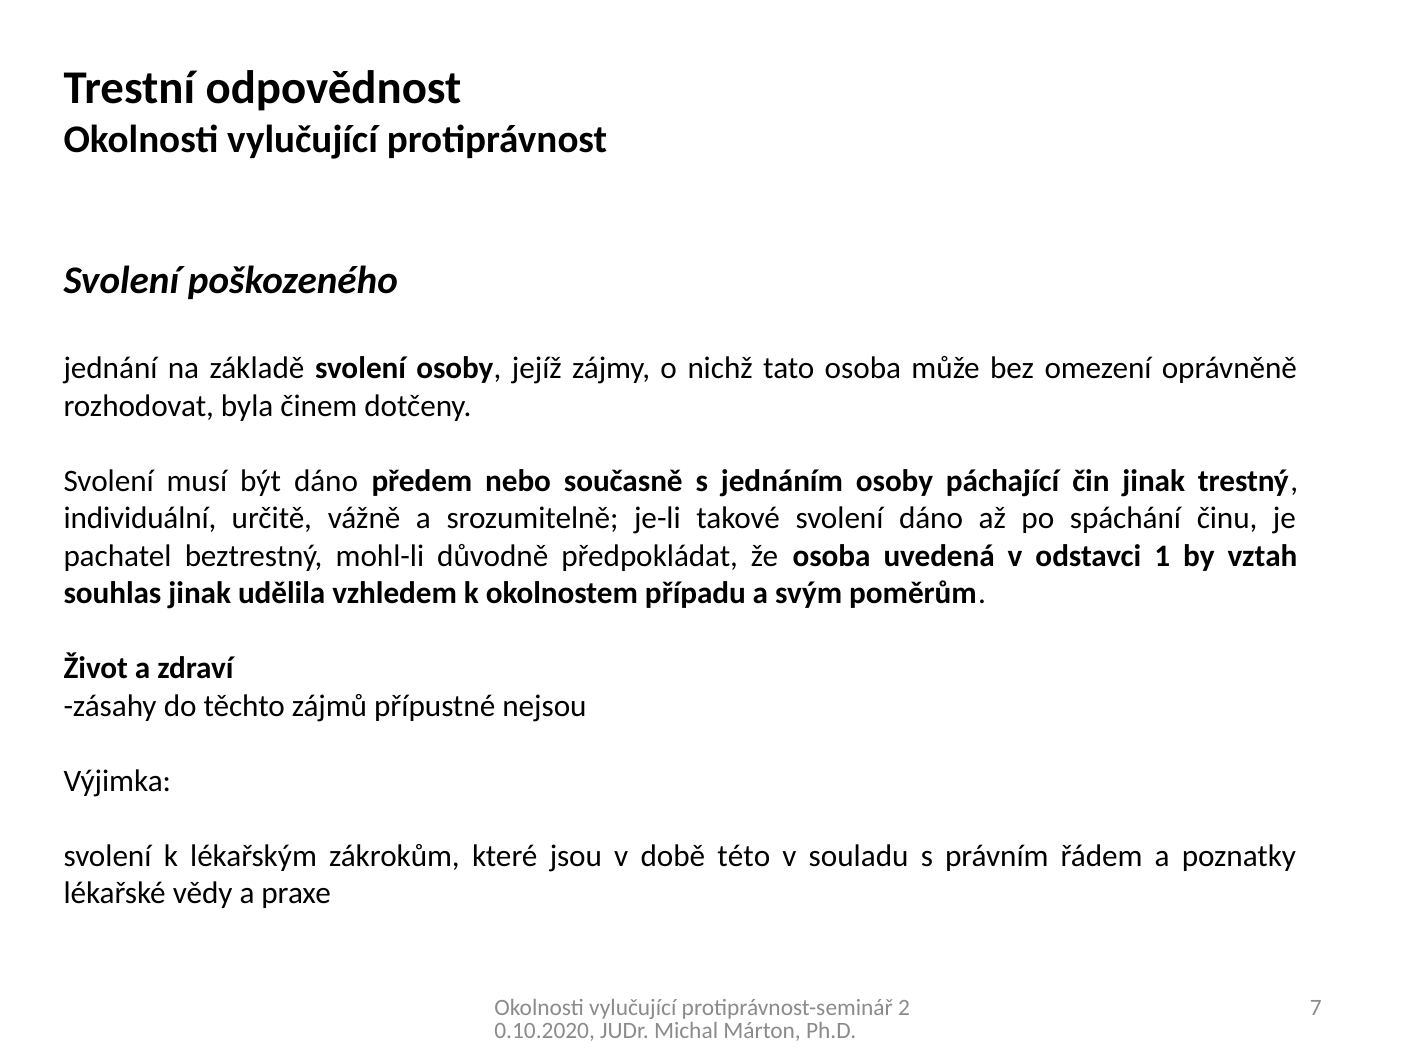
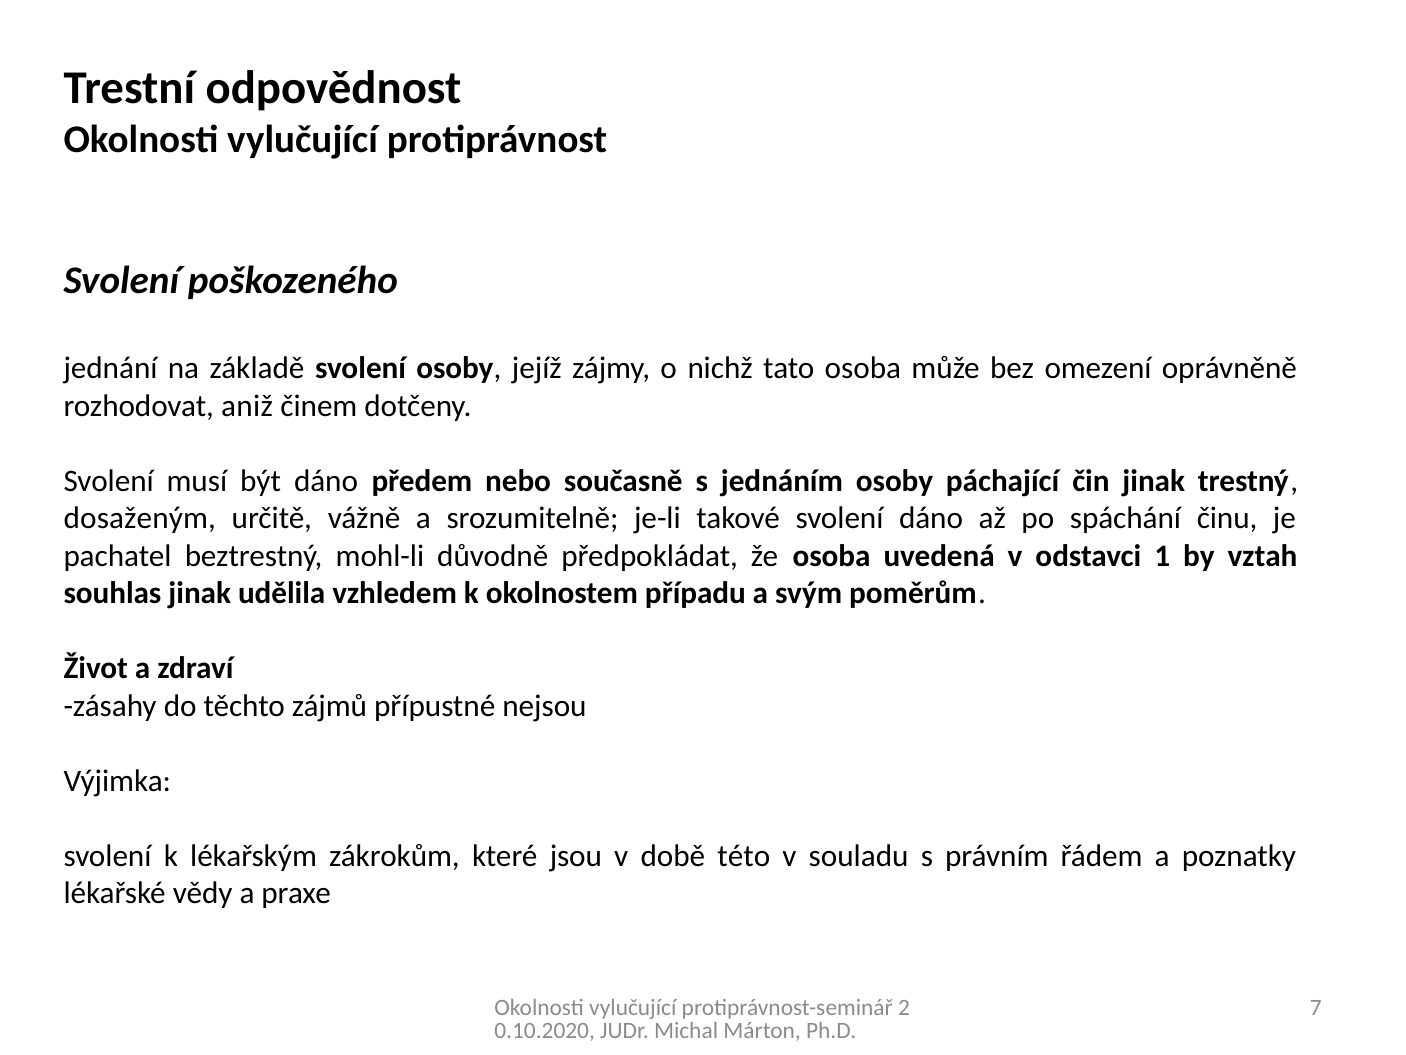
byla: byla -> aniž (247, 406)
individuální: individuální -> dosaženým (140, 518)
